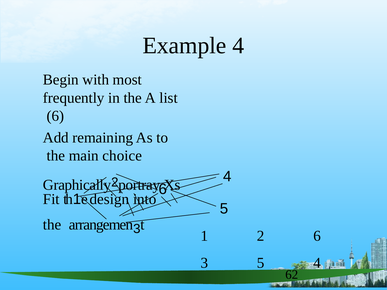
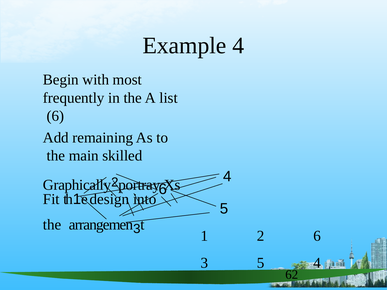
choice: choice -> skilled (122, 156)
